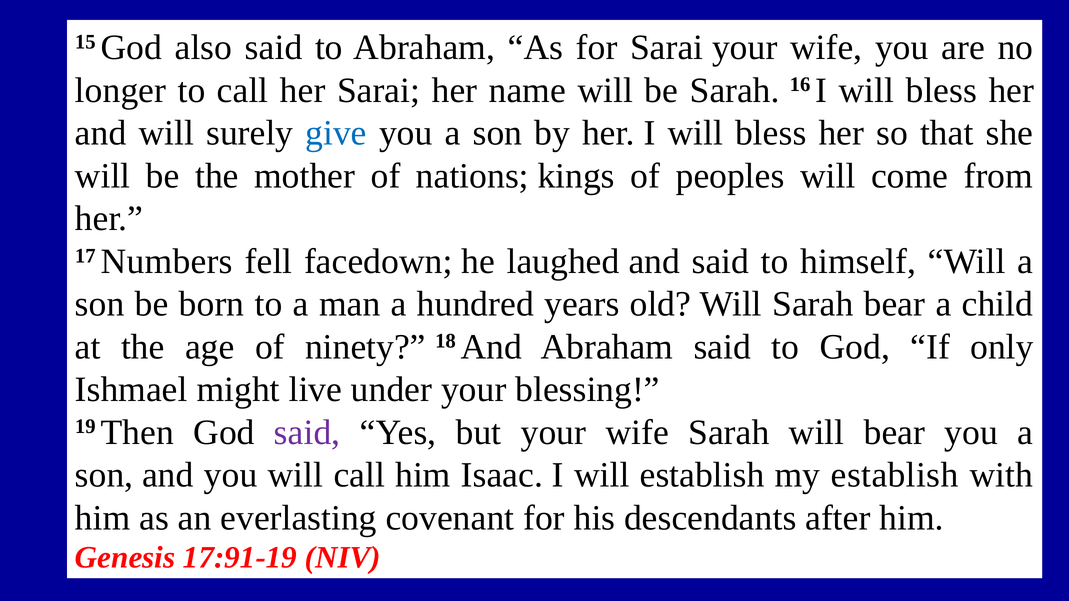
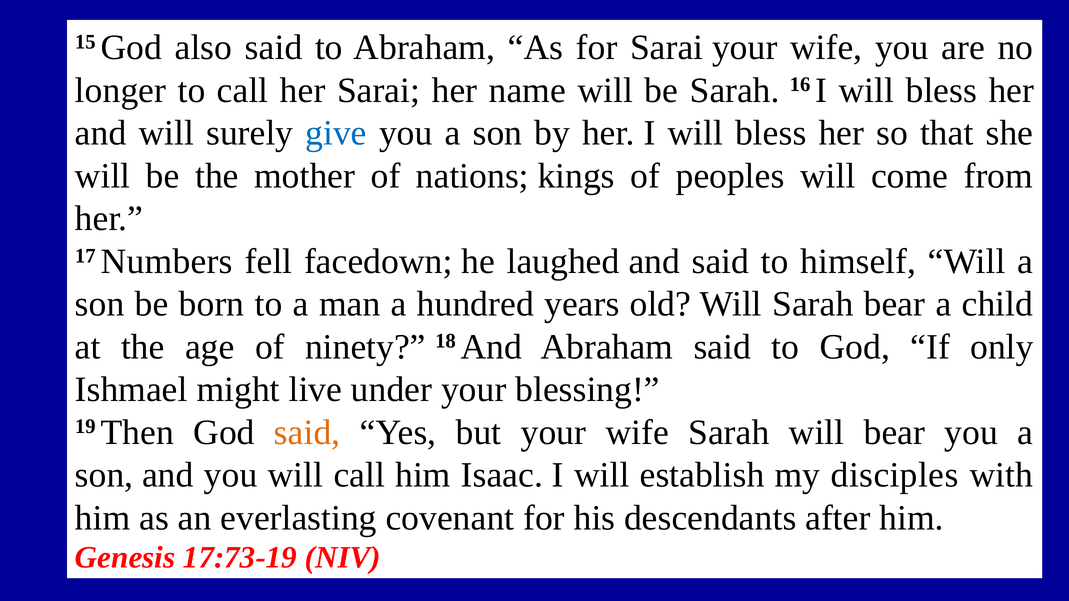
said colour: purple -> orange (307, 433)
my establish: establish -> disciples (895, 475)
17:91-19: 17:91-19 -> 17:73-19 (240, 558)
